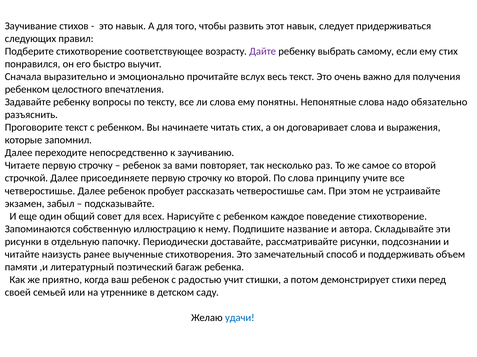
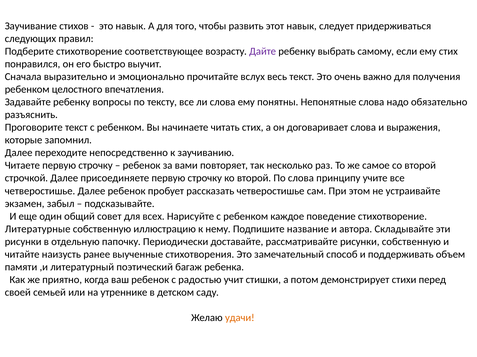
Запоминаются: Запоминаются -> Литературные (38, 229)
рисунки подсознании: подсознании -> собственную (411, 242)
удачи colour: blue -> orange (240, 318)
